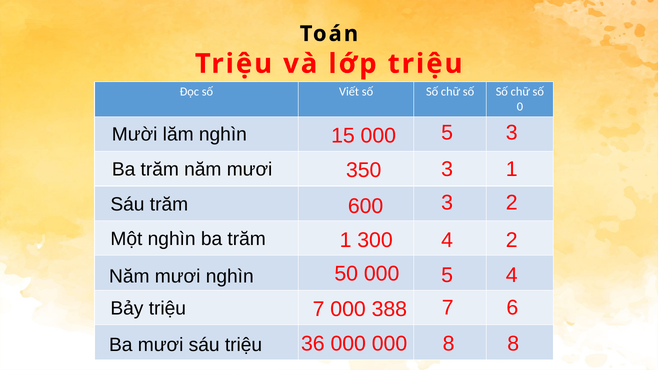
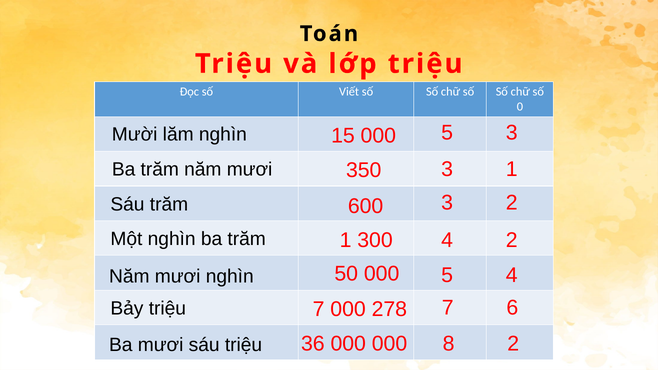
388: 388 -> 278 (389, 309)
8 8: 8 -> 2 (513, 344)
